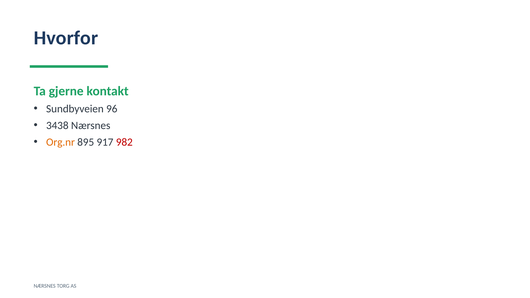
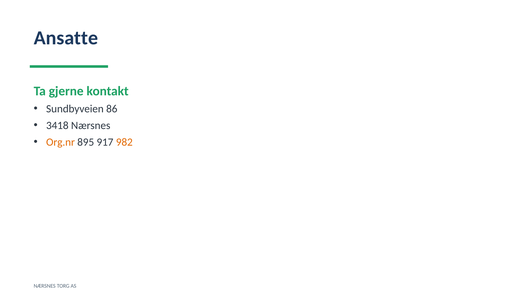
Hvorfor: Hvorfor -> Ansatte (66, 38)
96: 96 -> 86 (112, 109)
3438: 3438 -> 3418 (57, 126)
982 colour: red -> orange (124, 142)
